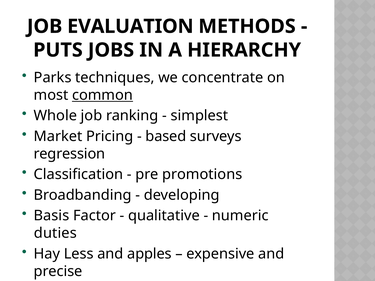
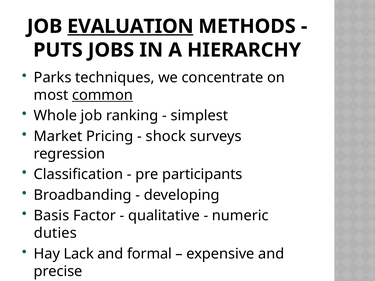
EVALUATION underline: none -> present (130, 26)
based: based -> shock (166, 136)
promotions: promotions -> participants (202, 175)
Less: Less -> Lack (79, 254)
apples: apples -> formal (149, 254)
